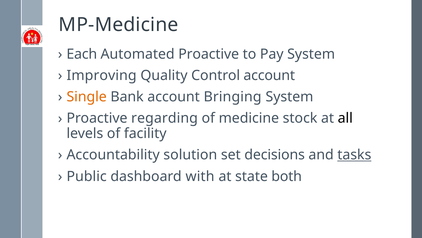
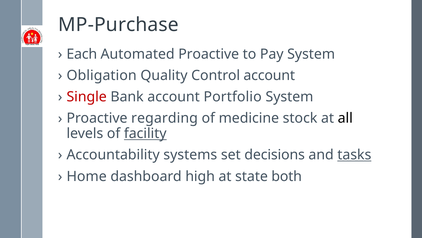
MP-Medicine: MP-Medicine -> MP-Purchase (119, 25)
Improving: Improving -> Obligation (102, 75)
Single colour: orange -> red (87, 97)
Bringing: Bringing -> Portfolio (233, 97)
facility underline: none -> present (145, 133)
solution: solution -> systems (190, 155)
Public: Public -> Home (87, 176)
with: with -> high (200, 176)
